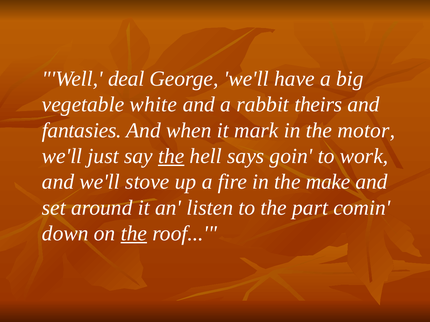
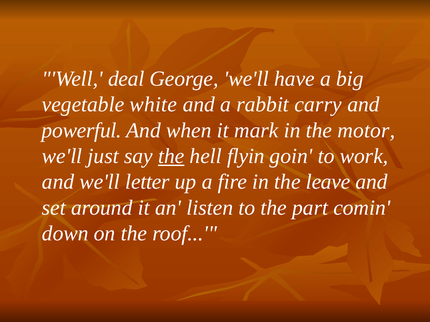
theirs: theirs -> carry (318, 105)
fantasies: fantasies -> powerful (82, 131)
says: says -> flyin (246, 156)
stove: stove -> letter (147, 182)
make: make -> leave (328, 182)
the underline: present -> none (134, 234)
